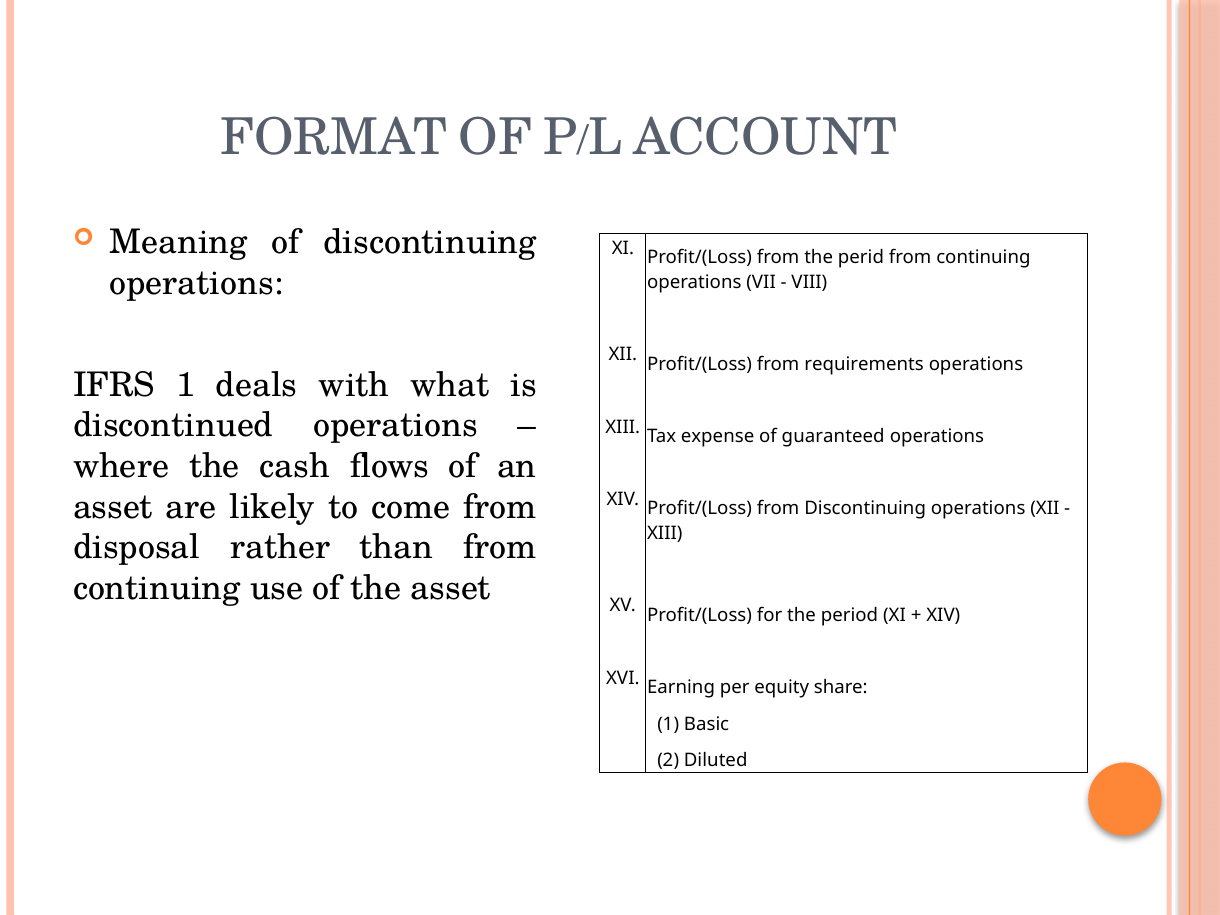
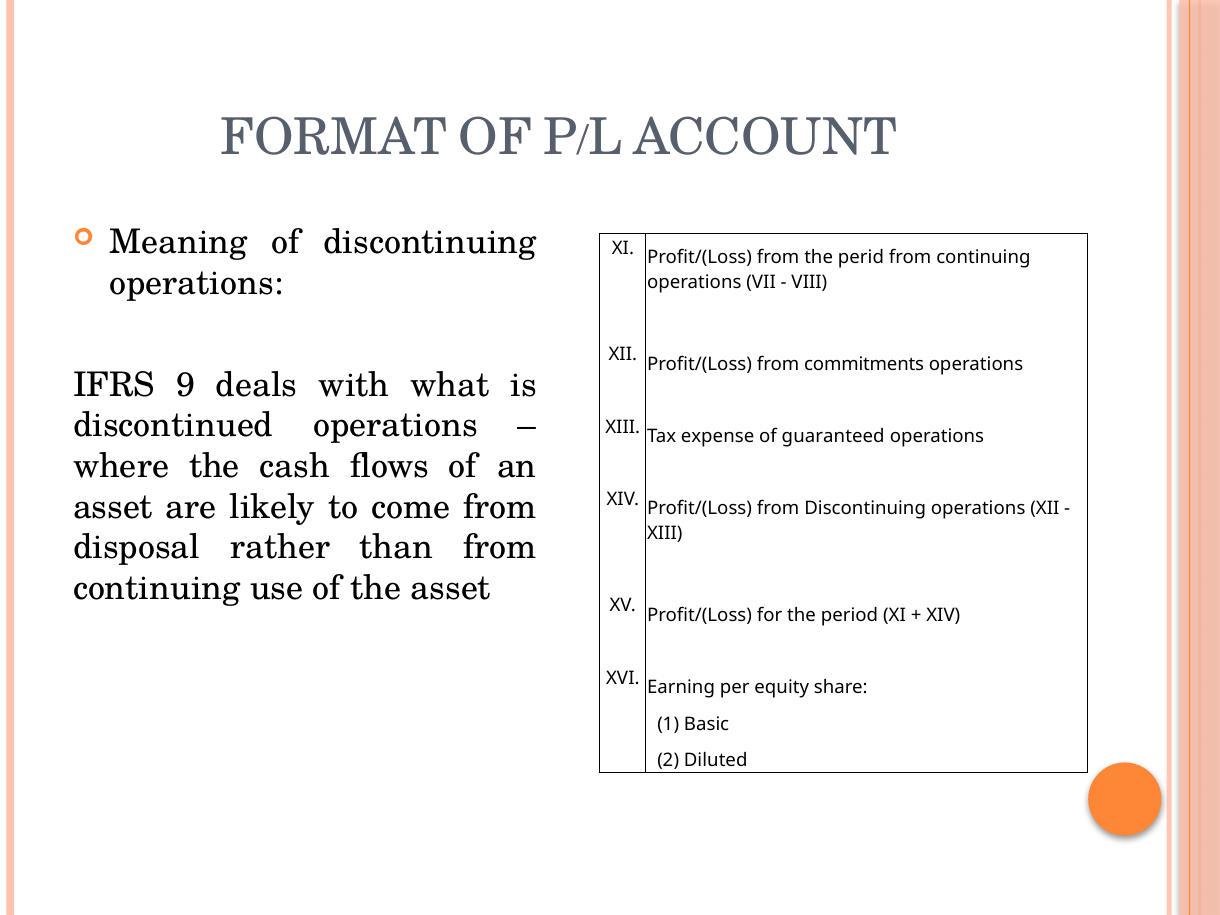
requirements: requirements -> commitments (864, 364)
IFRS 1: 1 -> 9 (186, 385)
